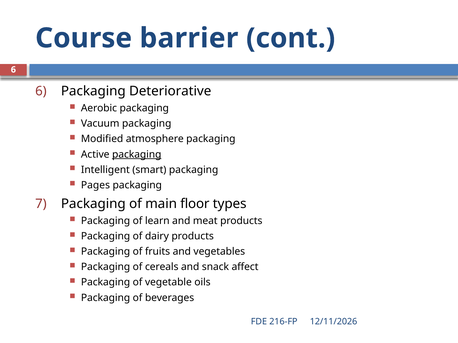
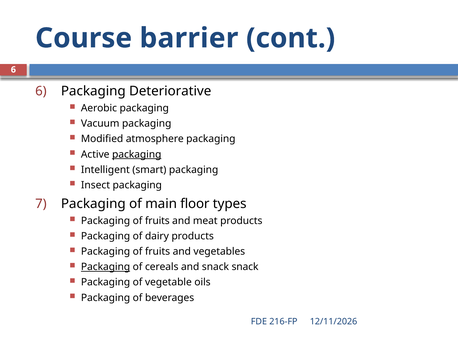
Pages: Pages -> Insect (96, 185)
learn: learn -> fruits (157, 221)
Packaging underline: none -> present (106, 267)
snack affect: affect -> snack (245, 267)
